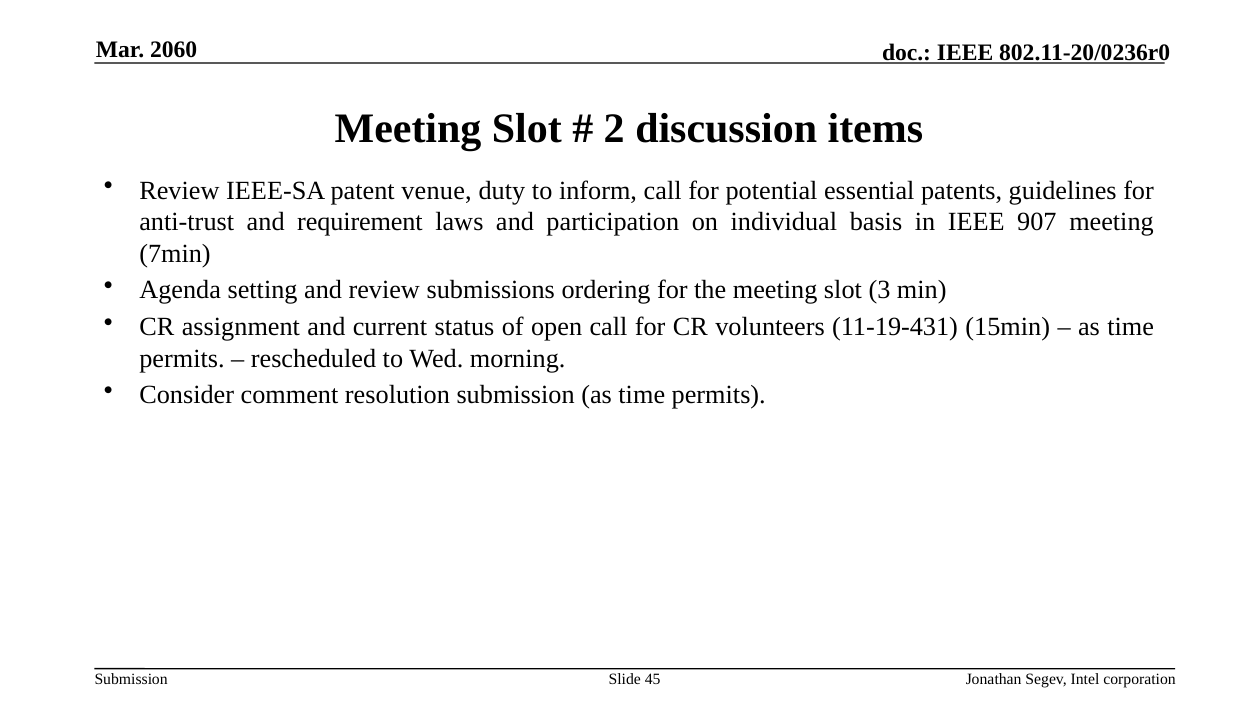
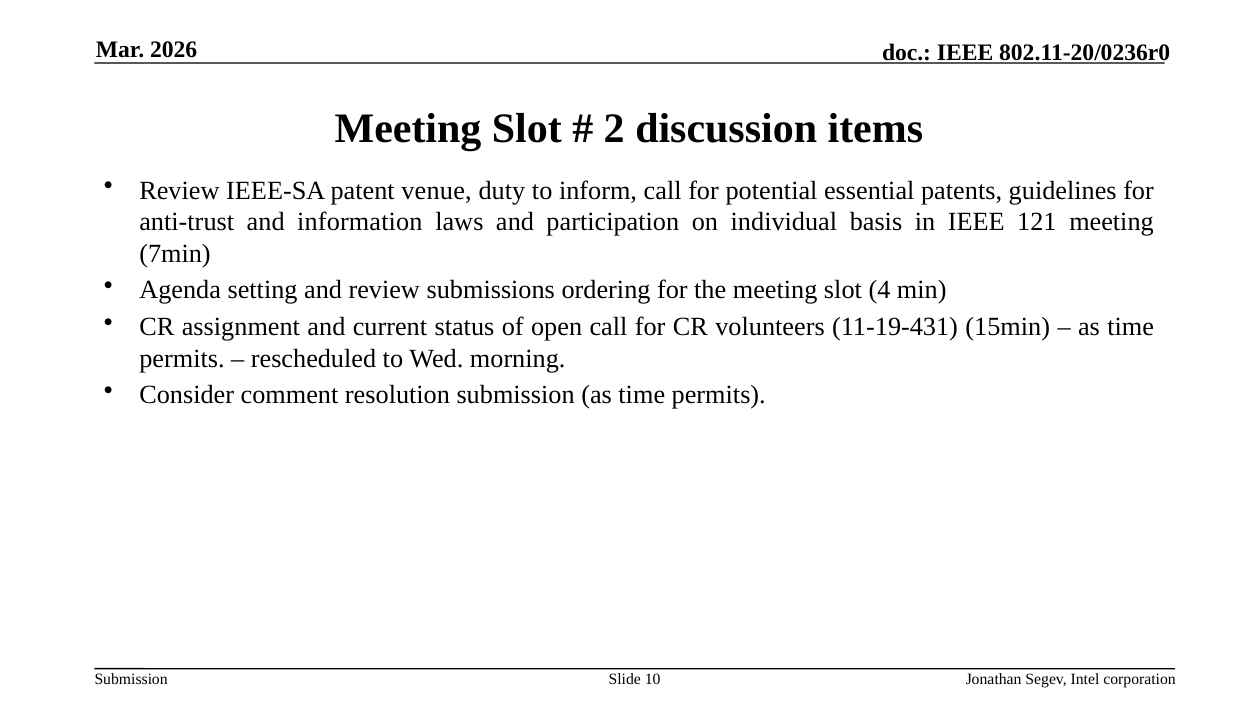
2060: 2060 -> 2026 (174, 50)
requirement: requirement -> information (360, 222)
907: 907 -> 121 (1037, 222)
3: 3 -> 4 (879, 290)
45: 45 -> 10 (653, 679)
